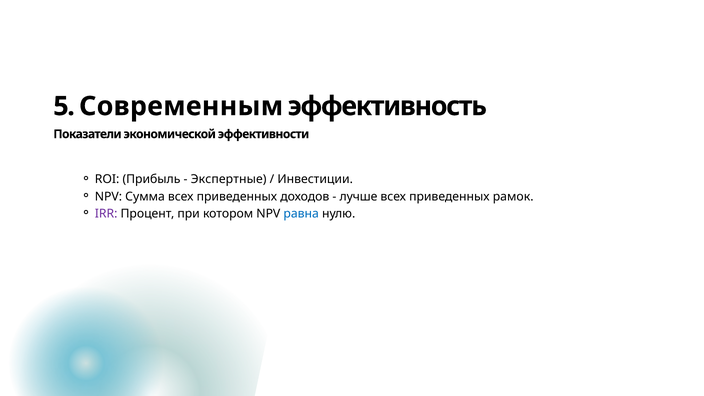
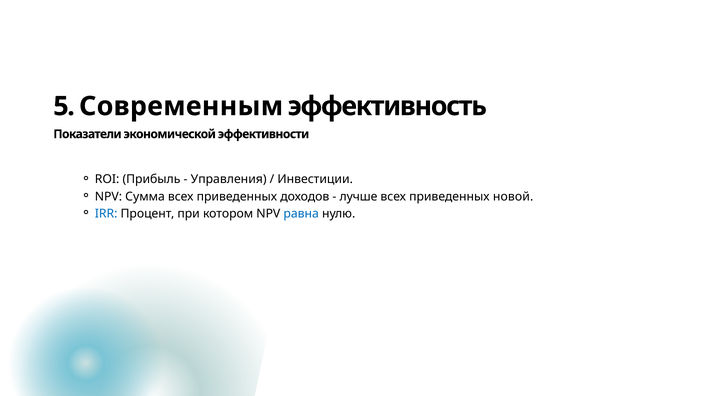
Экспертные: Экспертные -> Управления (229, 179)
рамок: рамок -> новой (513, 196)
IRR colour: purple -> blue (106, 214)
